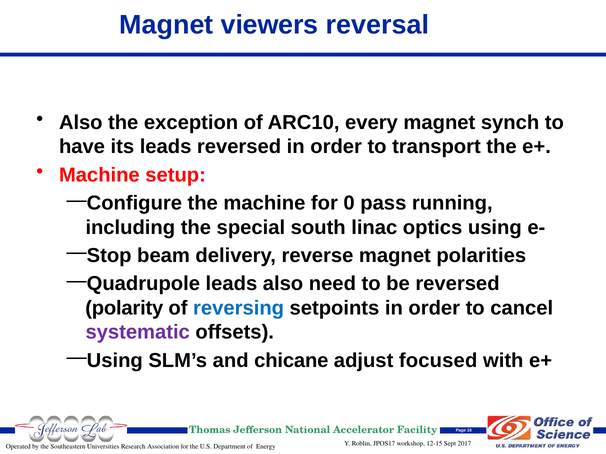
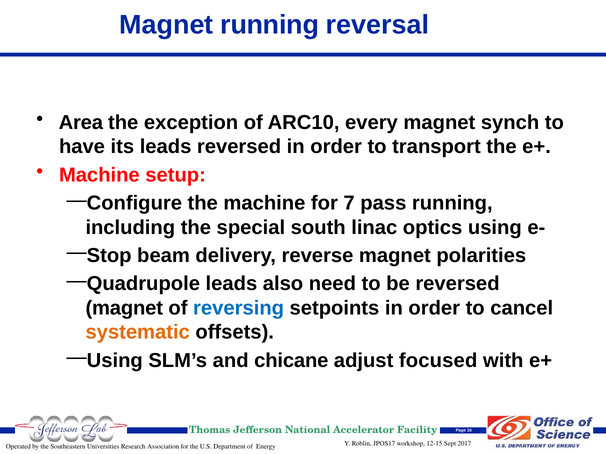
Magnet viewers: viewers -> running (270, 25)
Also: Also -> Area (81, 123)
0: 0 -> 7 (349, 203)
polarity: polarity -> magnet (124, 308)
systematic colour: purple -> orange (138, 333)
